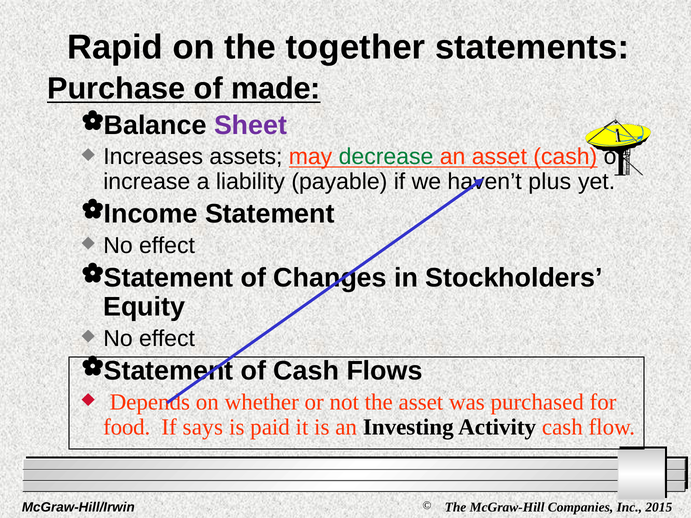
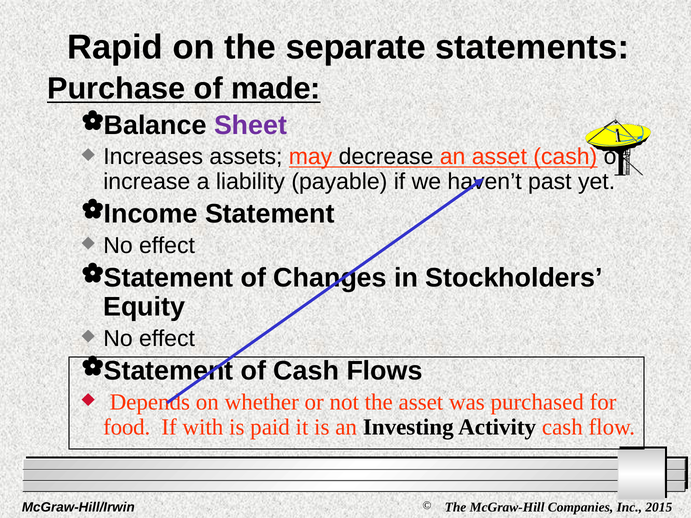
together: together -> separate (356, 47)
decrease colour: green -> black (386, 157)
plus: plus -> past (550, 182)
says: says -> with (203, 427)
